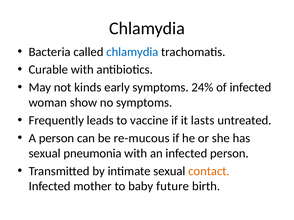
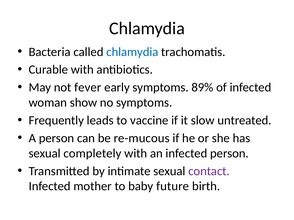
kinds: kinds -> fever (88, 88)
24%: 24% -> 89% (202, 88)
lasts: lasts -> slow (203, 121)
pneumonia: pneumonia -> completely (92, 154)
contact colour: orange -> purple (209, 171)
